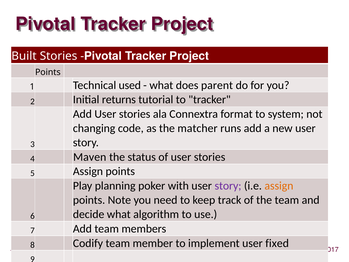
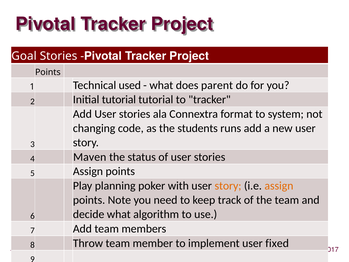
Built: Built -> Goal (24, 56)
Initial returns: returns -> tutorial (119, 100)
matcher: matcher -> students (198, 128)
story colour: purple -> orange (228, 186)
Codify: Codify -> Throw (88, 243)
